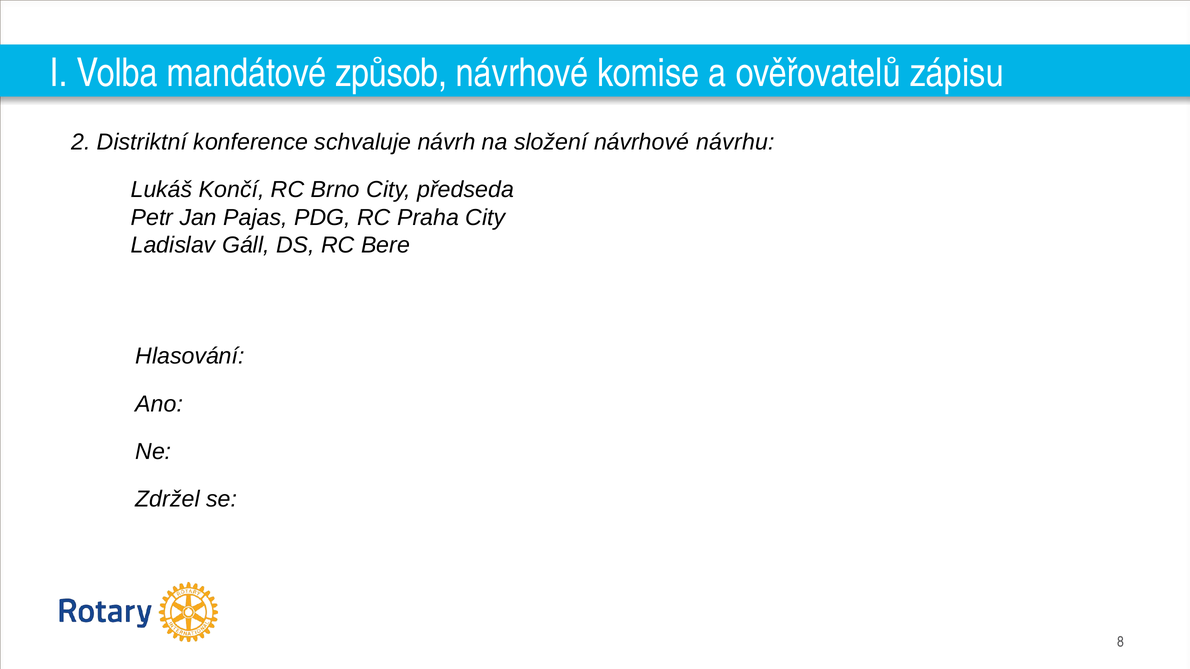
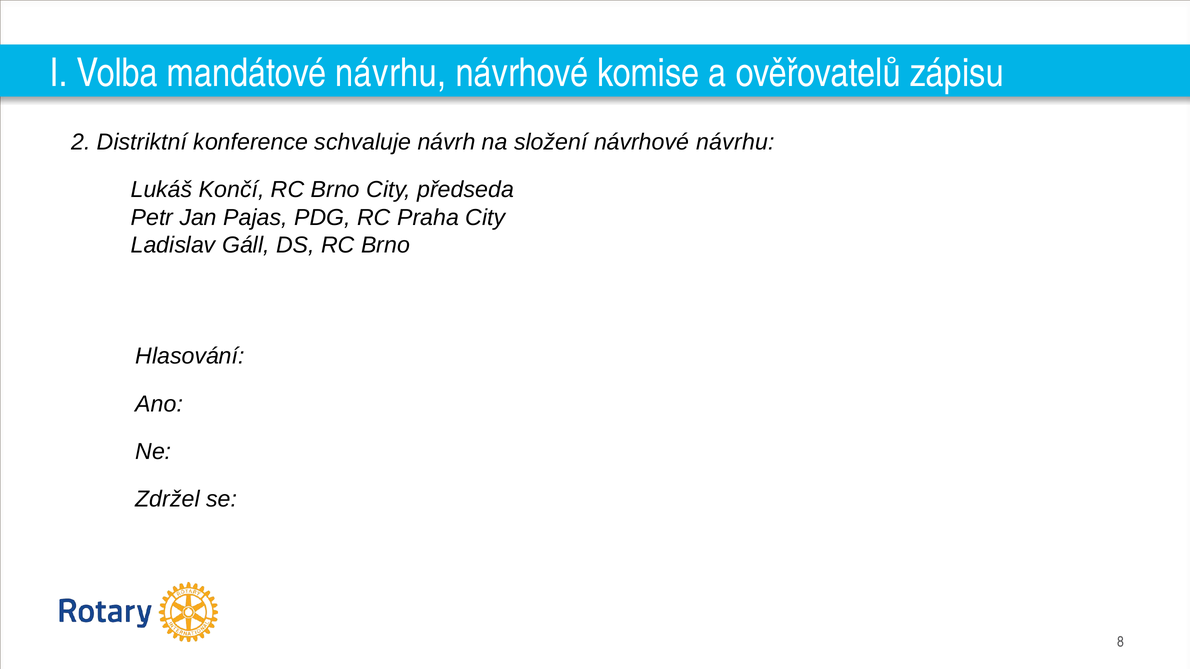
mandátové způsob: způsob -> návrhu (391, 73)
DS RC Bere: Bere -> Brno (385, 245)
